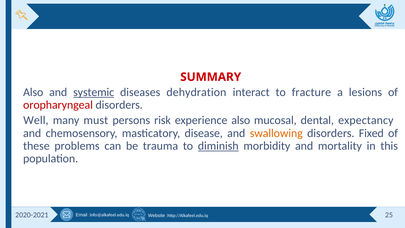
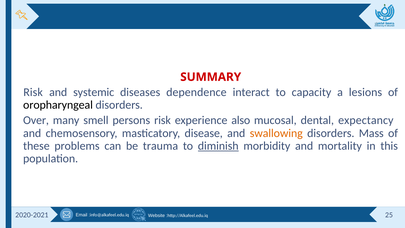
Also: Also -> Risk (33, 92)
systemic underline: present -> none (94, 92)
dehydration: dehydration -> dependence (196, 92)
fracture: fracture -> capacity (311, 92)
oropharyngeal colour: red -> black (58, 105)
Well: Well -> Over (36, 120)
must: must -> smell (96, 120)
Fixed: Fixed -> Mass (371, 133)
